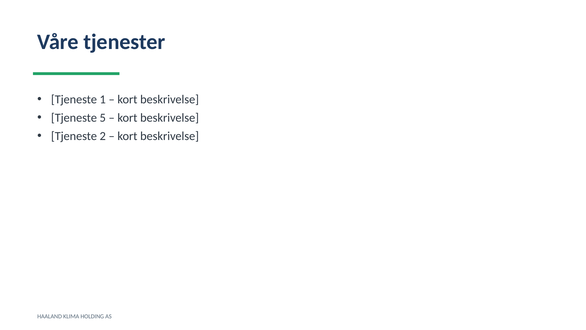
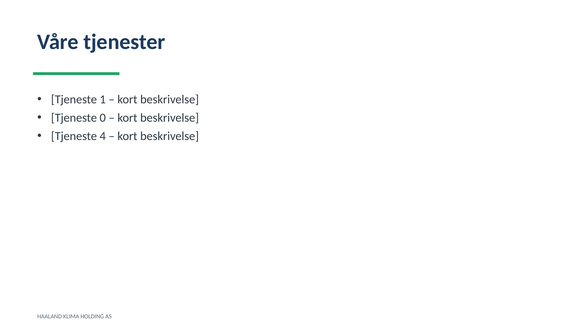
5: 5 -> 0 (103, 118)
2: 2 -> 4 (103, 136)
